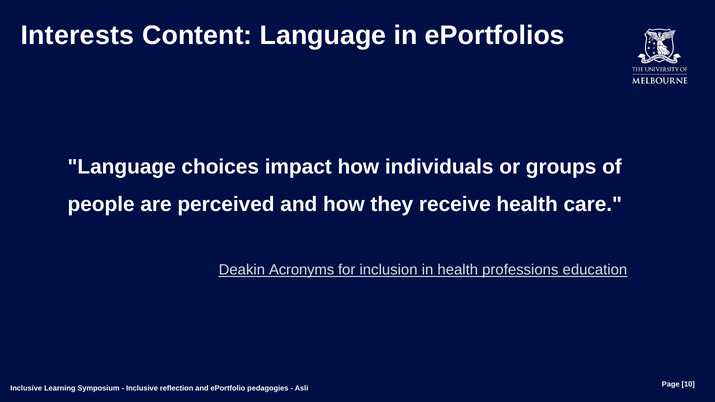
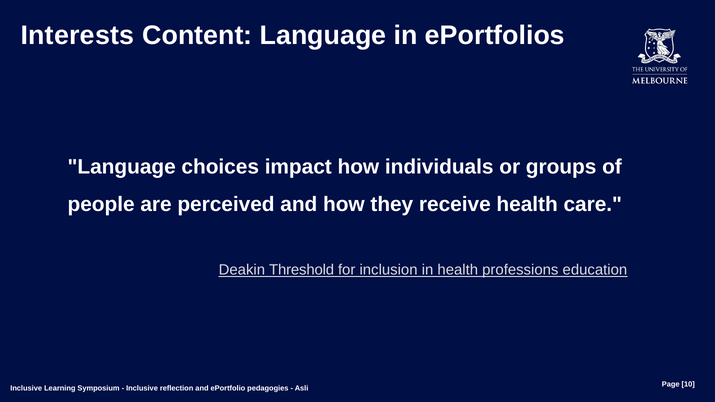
Acronyms: Acronyms -> Threshold (302, 270)
